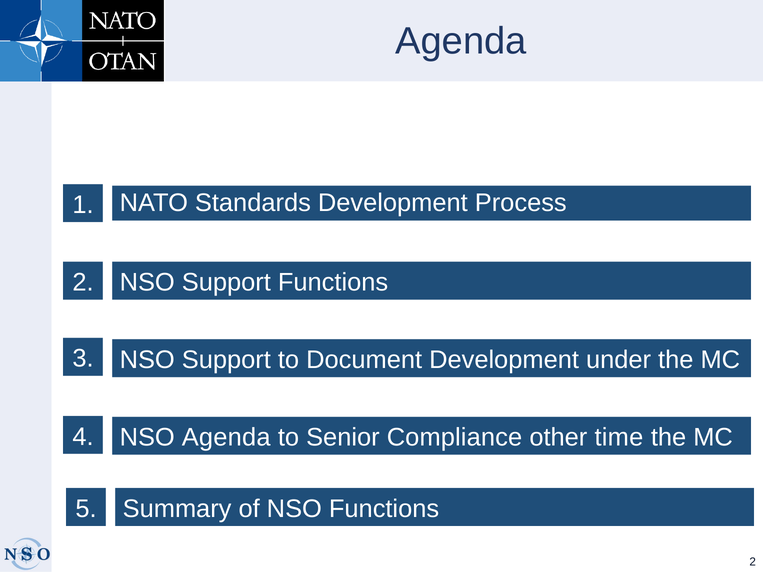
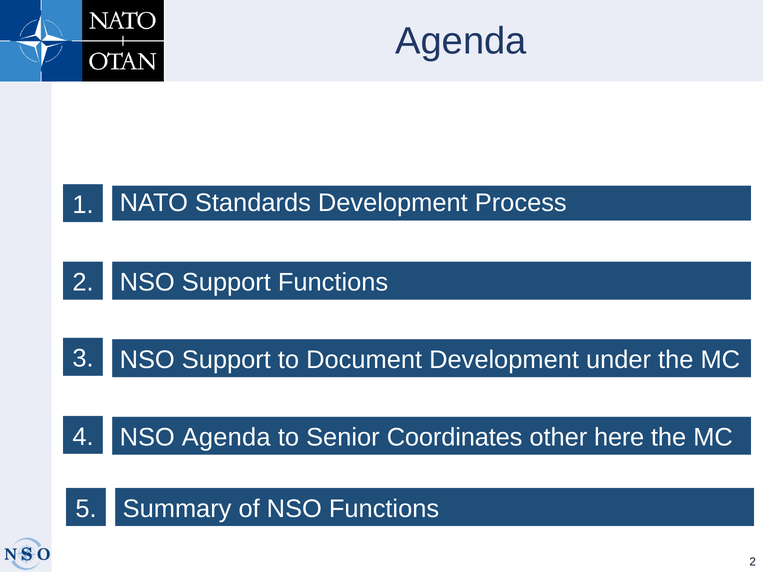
Compliance: Compliance -> Coordinates (455, 438)
time: time -> here (619, 438)
